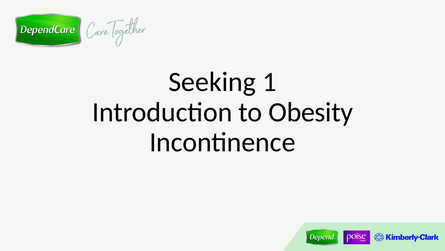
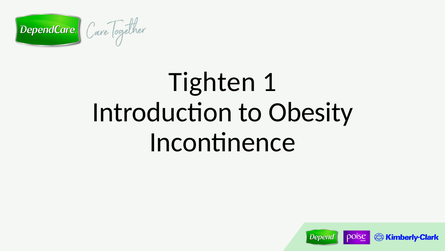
Seeking: Seeking -> Tighten (212, 82)
